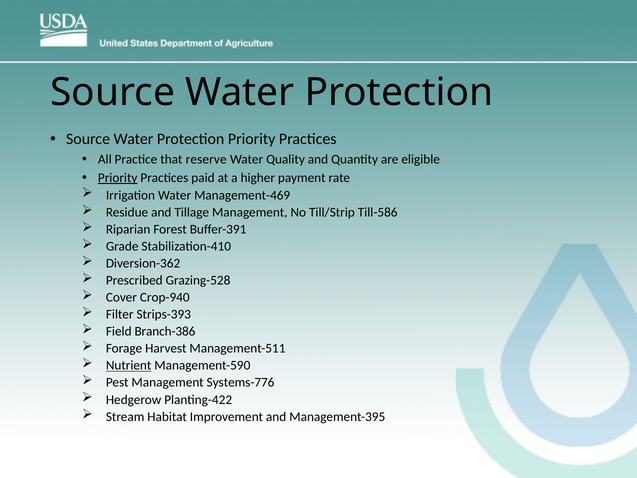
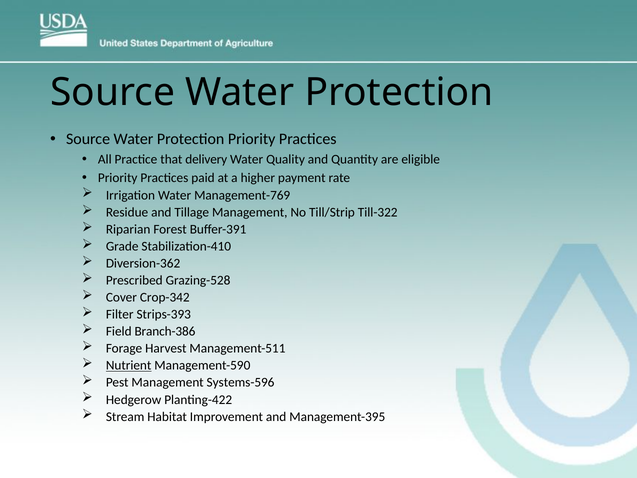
reserve: reserve -> delivery (206, 159)
Priority underline: present -> none (118, 178)
Management-469: Management-469 -> Management-769 (242, 195)
Till-586: Till-586 -> Till-322 (378, 212)
Crop-940: Crop-940 -> Crop-342 (165, 297)
Systems-776: Systems-776 -> Systems-596 (241, 382)
